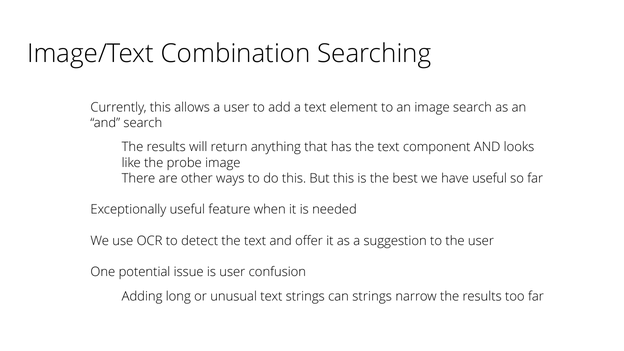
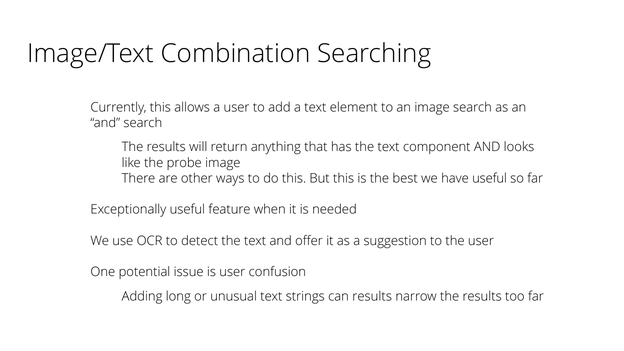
can strings: strings -> results (372, 296)
